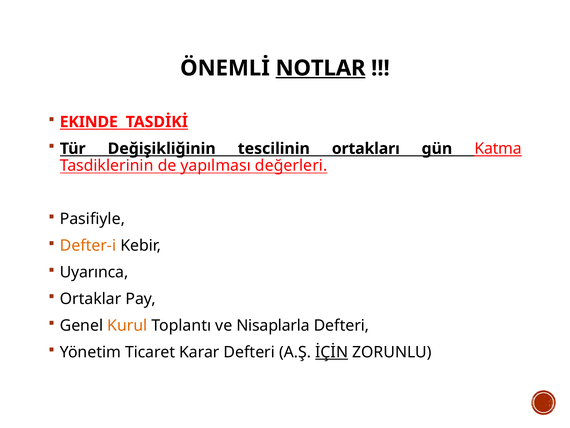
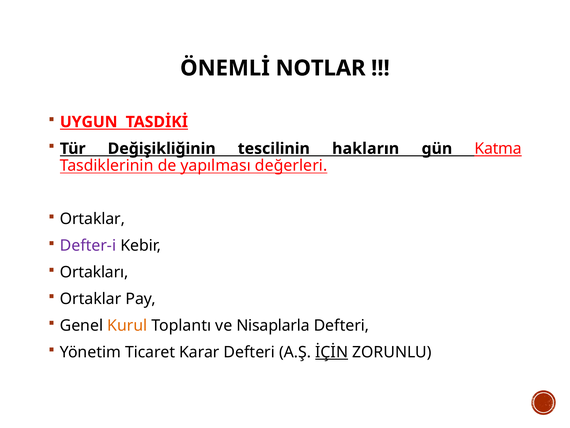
NOTLAR underline: present -> none (321, 68)
EKINDE: EKINDE -> UYGUN (89, 122)
ortakları: ortakları -> hakların (366, 148)
Pasifiyle: Pasifiyle -> Ortaklar (92, 219)
Defter-i colour: orange -> purple (88, 245)
Uyarınca: Uyarınca -> Ortakları (94, 272)
